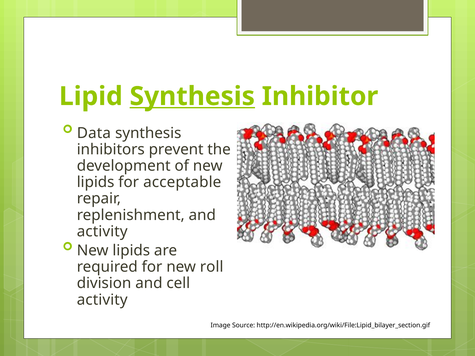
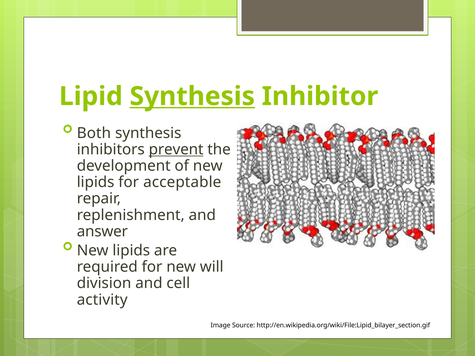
Data: Data -> Both (94, 133)
prevent underline: none -> present (176, 150)
activity: activity -> answer (102, 232)
roll: roll -> will (212, 267)
